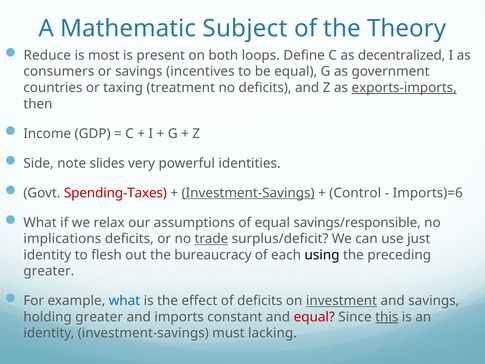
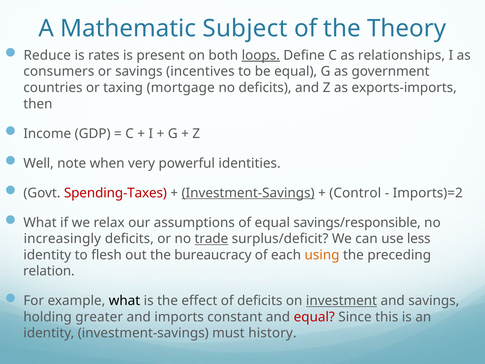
most: most -> rates (104, 55)
loops underline: none -> present (261, 55)
decentralized: decentralized -> relationships (401, 55)
treatment: treatment -> mortgage (181, 88)
exports-imports underline: present -> none (404, 88)
Side: Side -> Well (39, 163)
slides: slides -> when (107, 163)
Imports)=6: Imports)=6 -> Imports)=2 (428, 193)
implications: implications -> increasingly (62, 239)
just: just -> less (419, 239)
using colour: black -> orange (322, 255)
greater: greater -> relation (49, 271)
what colour: blue -> black (124, 301)
this underline: present -> none (387, 317)
lacking: lacking -> history (272, 333)
